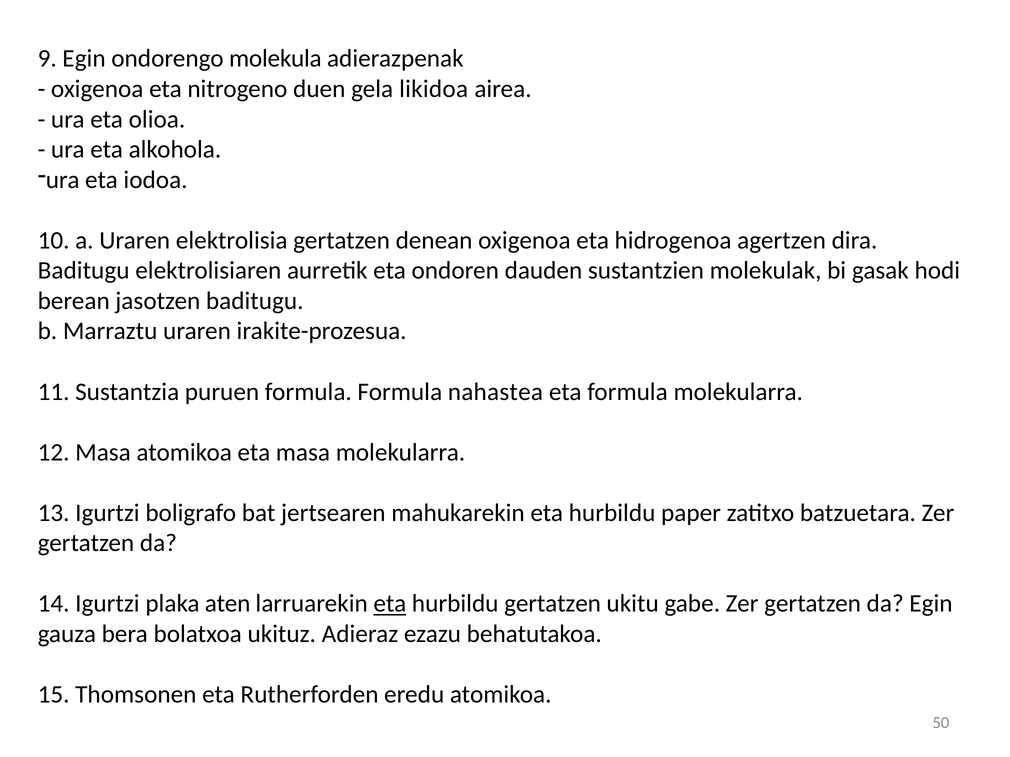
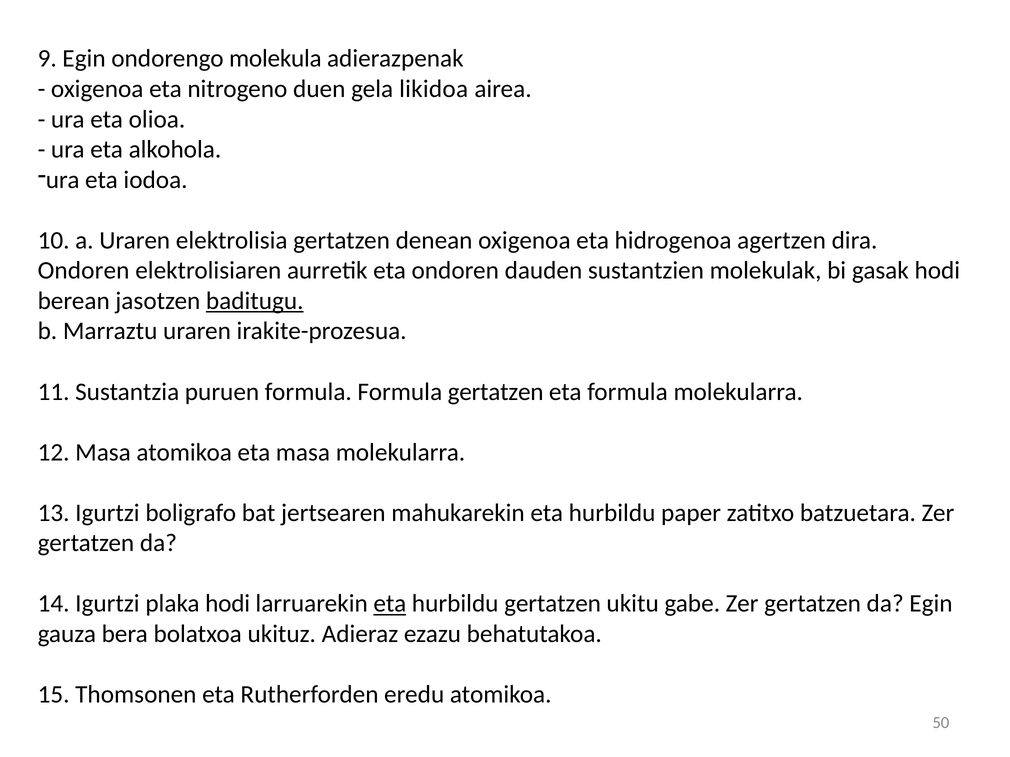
Baditugu: Baditugu -> Ondoren (84, 271)
baditugu underline: none -> present (255, 301)
Formula nahastea: nahastea -> gertatzen (496, 392)
plaka aten: aten -> hodi (228, 604)
